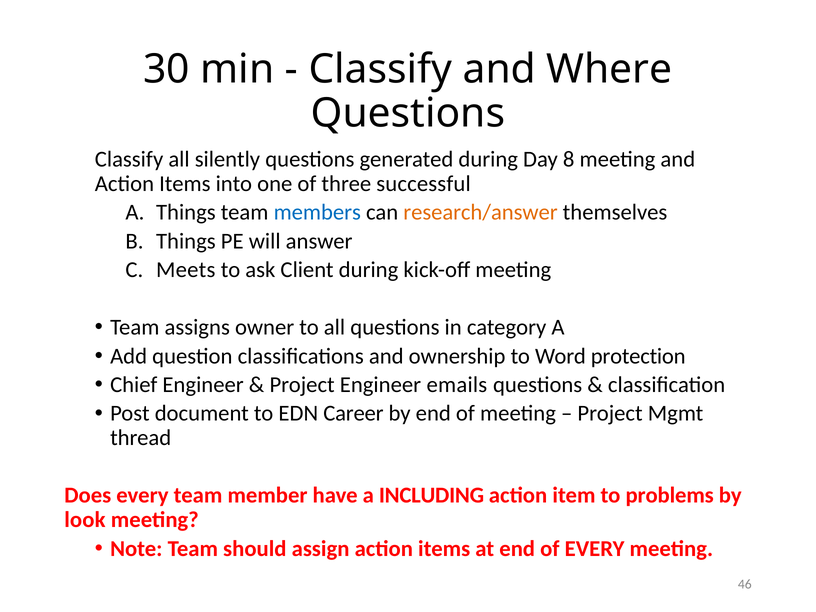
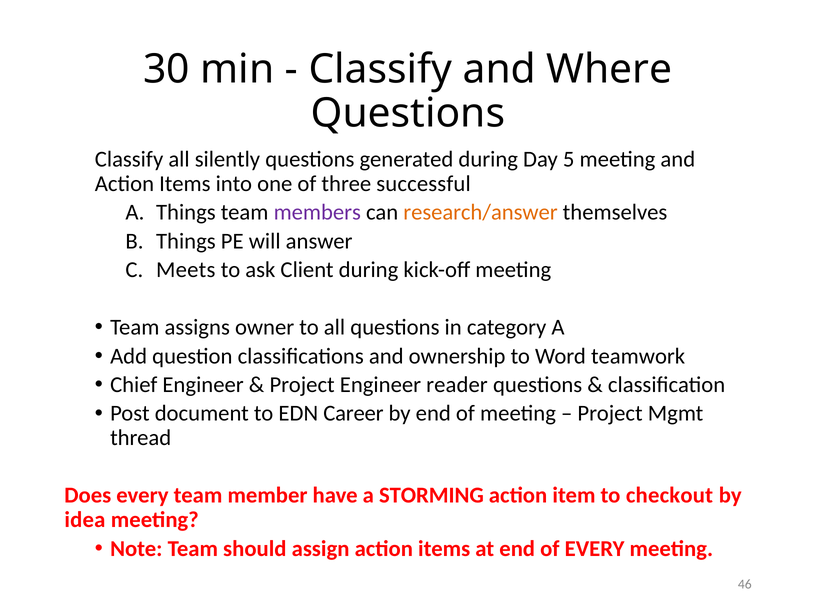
8: 8 -> 5 (569, 159)
members colour: blue -> purple (317, 212)
protection: protection -> teamwork (638, 356)
emails: emails -> reader (457, 385)
INCLUDING: INCLUDING -> STORMING (431, 495)
problems: problems -> checkout (669, 495)
look: look -> idea (85, 520)
